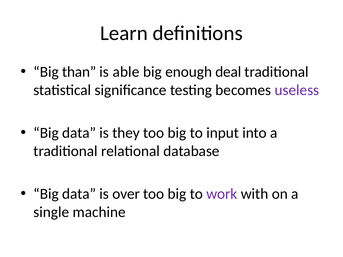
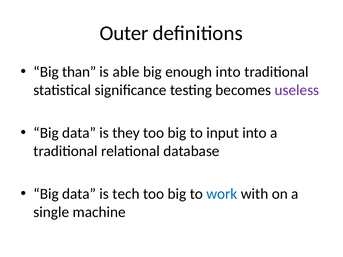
Learn: Learn -> Outer (124, 33)
enough deal: deal -> into (228, 72)
over: over -> tech (126, 194)
work colour: purple -> blue (222, 194)
